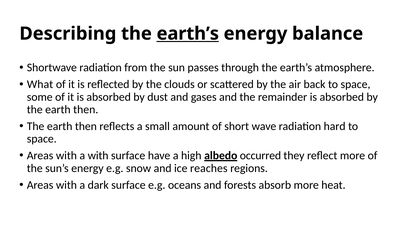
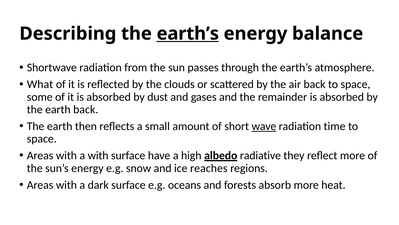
then: then -> back (86, 109)
wave underline: none -> present (264, 126)
hard: hard -> time (335, 126)
occurred: occurred -> radiative (260, 155)
